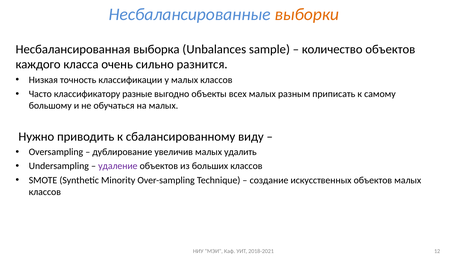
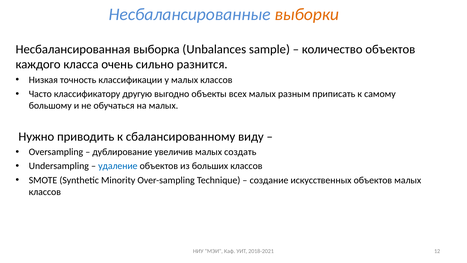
разные: разные -> другую (137, 94)
удалить: удалить -> создать (240, 152)
удаление colour: purple -> blue (118, 166)
